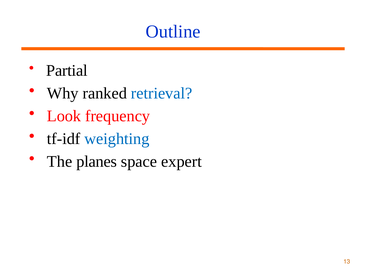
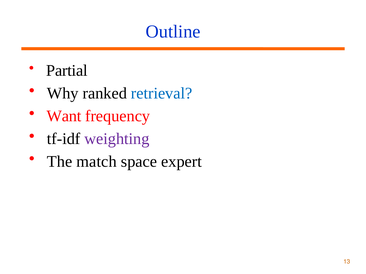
Look: Look -> Want (64, 116)
weighting colour: blue -> purple (117, 139)
planes: planes -> match (97, 162)
